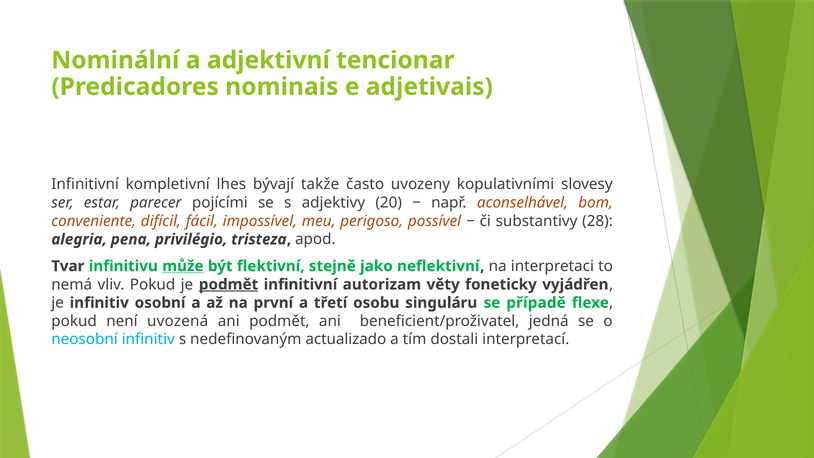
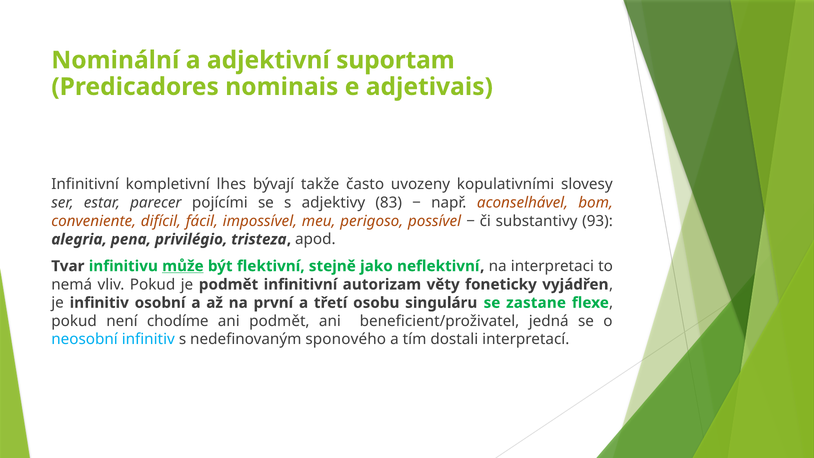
tencionar: tencionar -> suportam (395, 60)
20: 20 -> 83 (389, 203)
28: 28 -> 93 (598, 221)
podmět underline: present -> none (229, 284)
případě: případě -> zastane (536, 303)
uvozená: uvozená -> chodíme (178, 321)
actualizado: actualizado -> sponového (346, 339)
